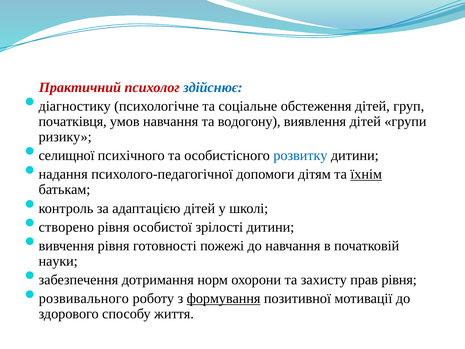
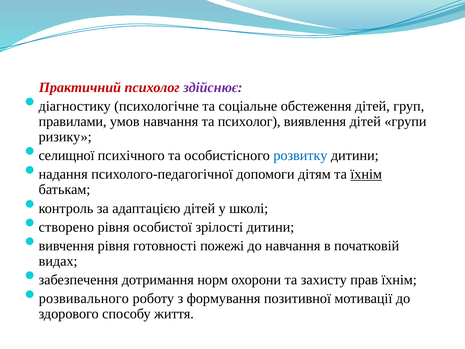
здійснює colour: blue -> purple (213, 87)
початківця: початківця -> правилами (73, 121)
та водогону: водогону -> психолог (249, 121)
науки: науки -> видах (58, 261)
прав рівня: рівня -> їхнім (399, 280)
формування underline: present -> none (224, 298)
